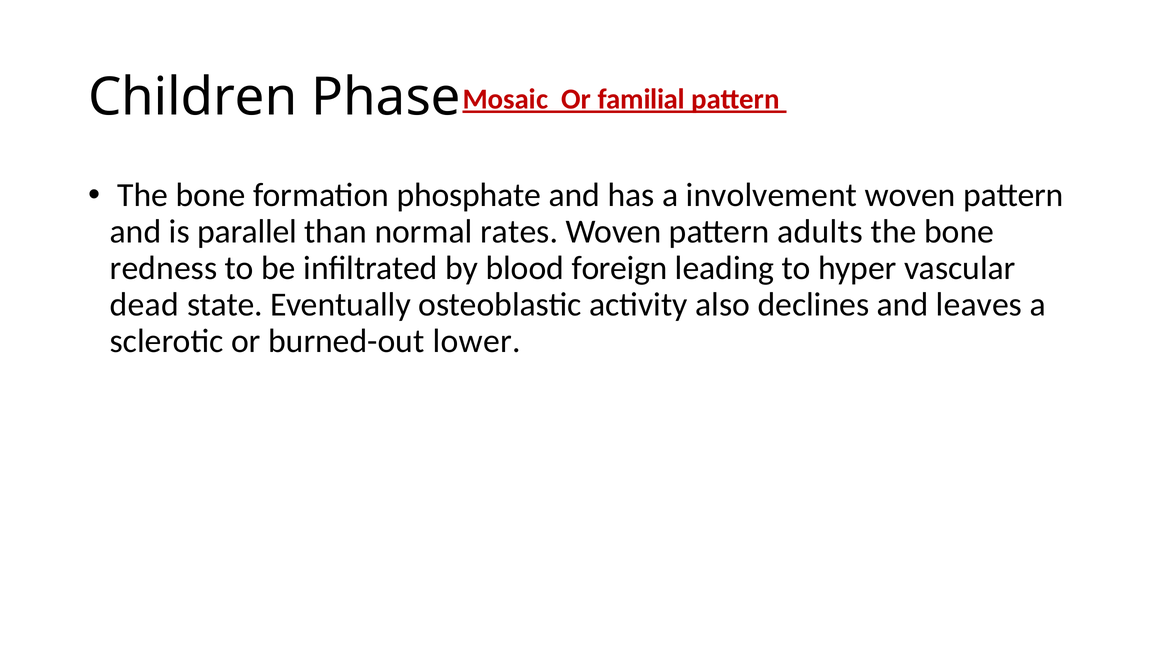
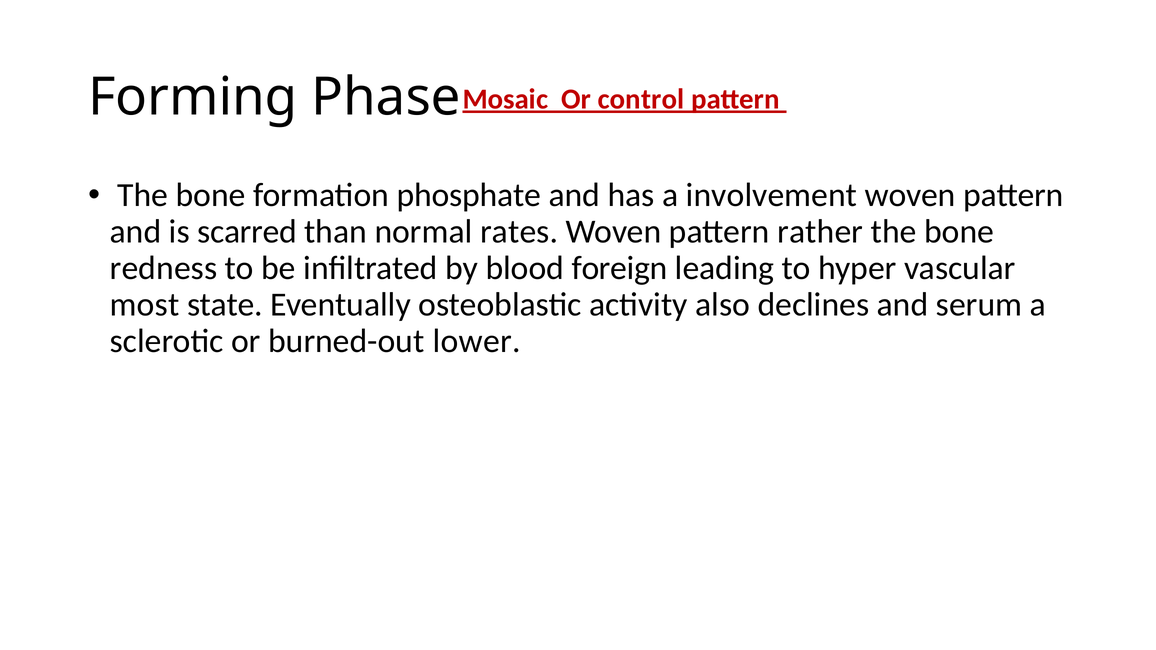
Children: Children -> Forming (193, 97)
familial: familial -> control (641, 99)
parallel: parallel -> scarred (247, 232)
adults: adults -> rather (820, 232)
dead: dead -> most (145, 305)
leaves: leaves -> serum (979, 305)
